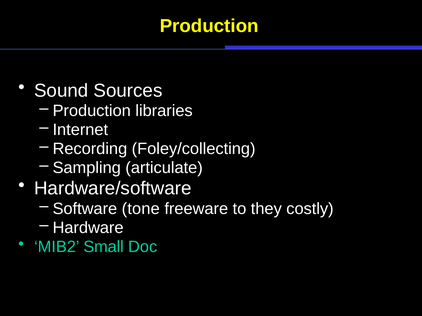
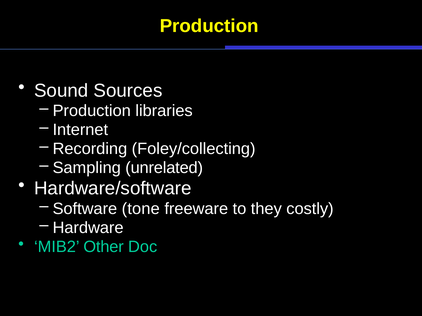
articulate: articulate -> unrelated (164, 168)
Small: Small -> Other (104, 247)
